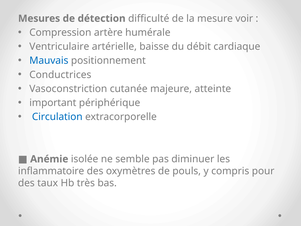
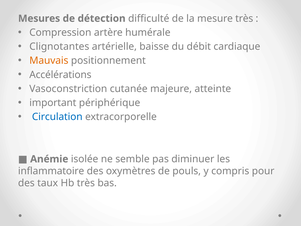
mesure voir: voir -> très (244, 18)
Ventriculaire: Ventriculaire -> Clignotantes (59, 47)
Mauvais colour: blue -> orange (49, 61)
Conductrices: Conductrices -> Accélérations (60, 75)
